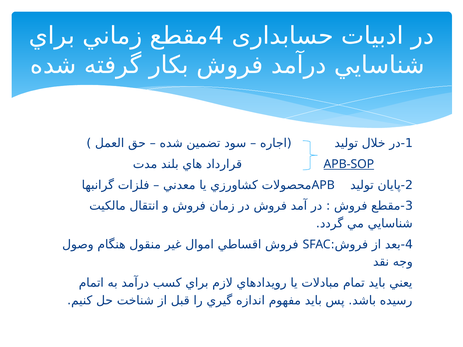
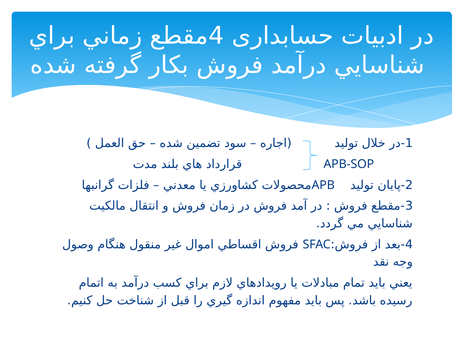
APB-SOP underline: present -> none (349, 164)
